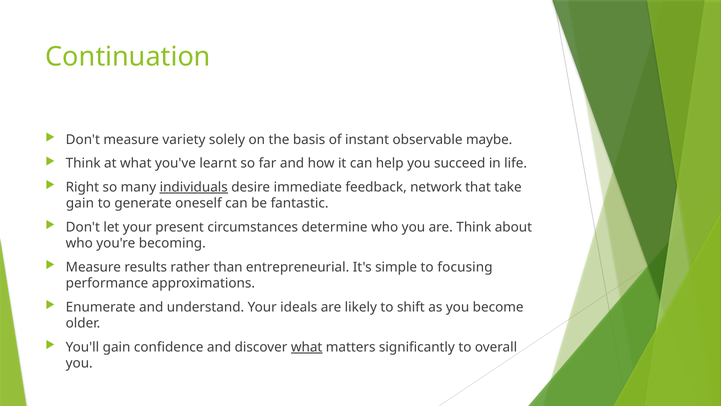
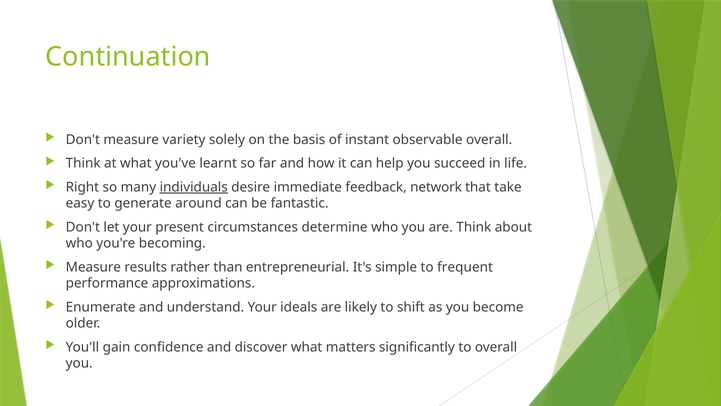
observable maybe: maybe -> overall (489, 140)
gain: gain -> easy (80, 203)
oneself: oneself -> around (198, 203)
focusing: focusing -> frequent (465, 267)
what underline: present -> none (307, 347)
